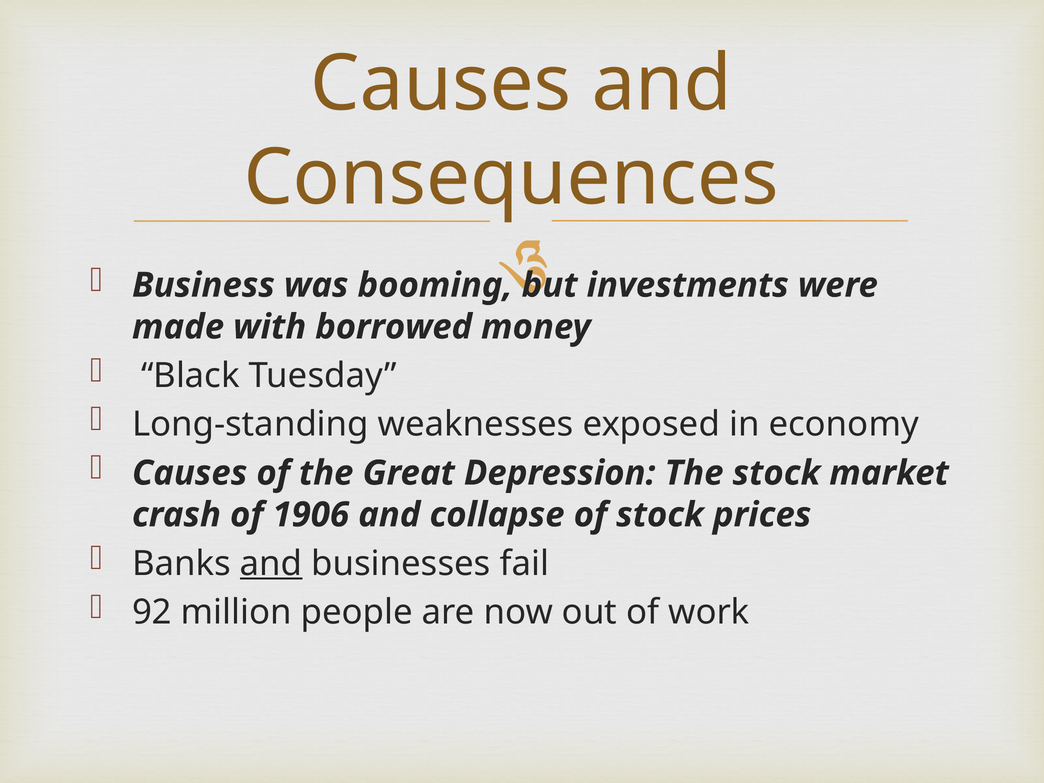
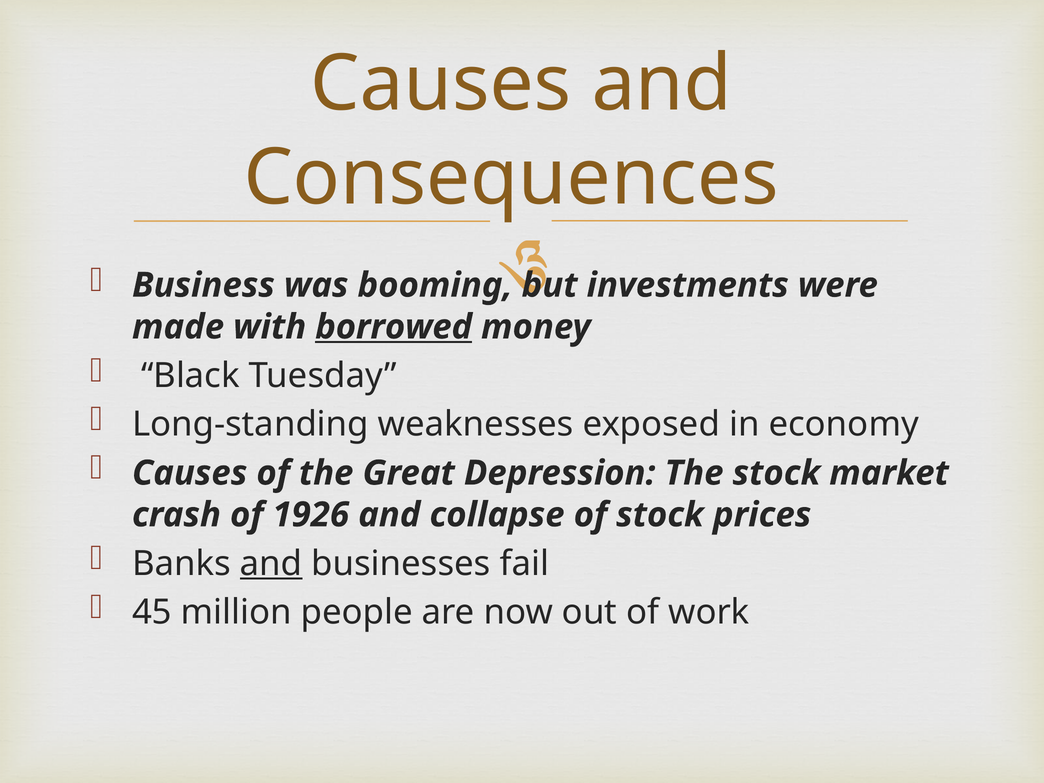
borrowed underline: none -> present (394, 327)
1906: 1906 -> 1926 (311, 515)
92: 92 -> 45 (152, 612)
